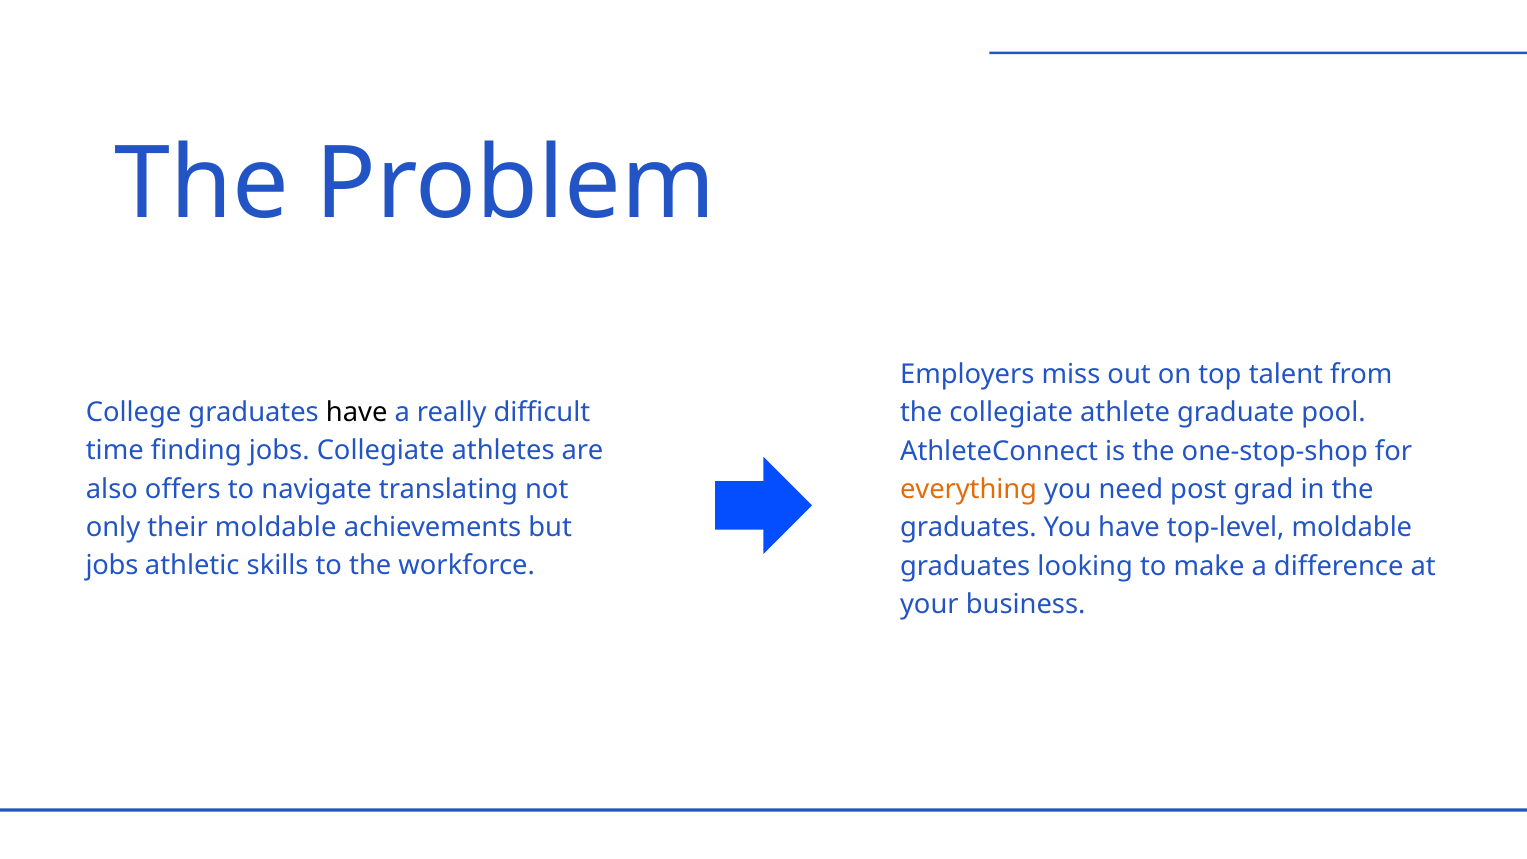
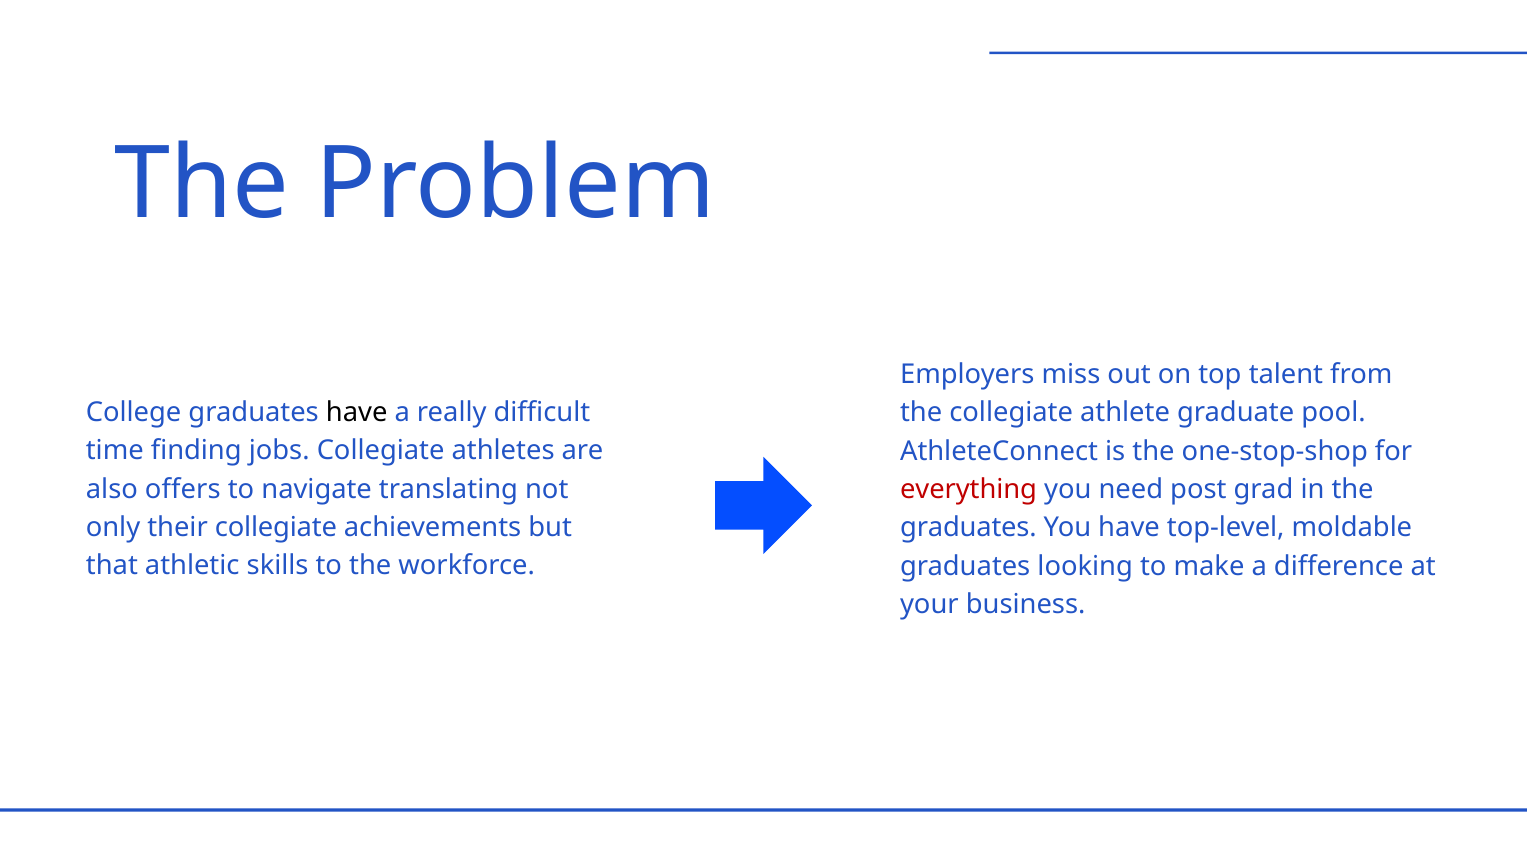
everything colour: orange -> red (969, 489)
their moldable: moldable -> collegiate (276, 528)
jobs: jobs -> that (112, 566)
